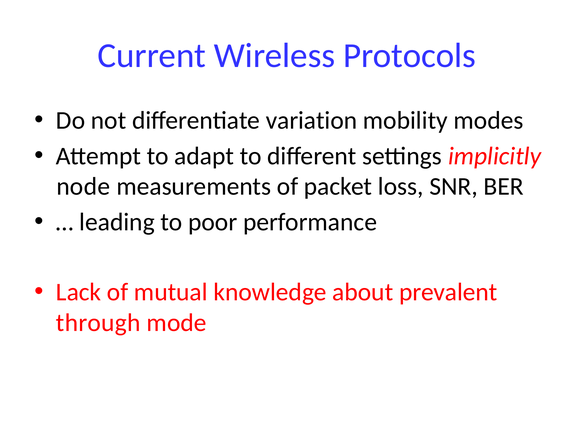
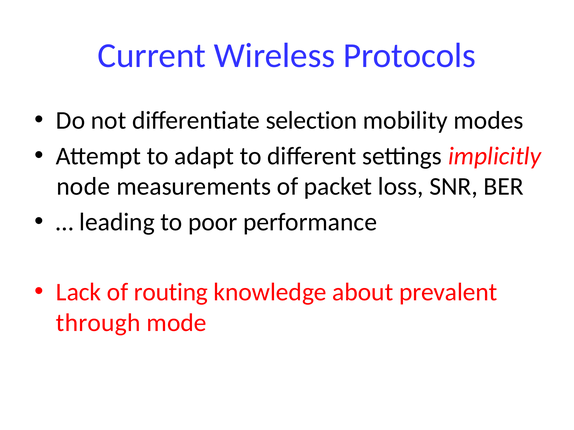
variation: variation -> selection (312, 120)
mutual: mutual -> routing (171, 293)
